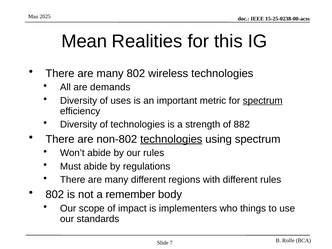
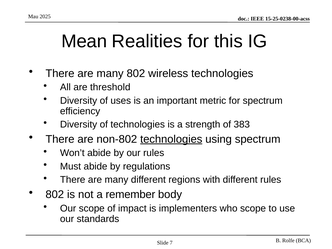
demands: demands -> threshold (110, 87)
spectrum underline: present -> none (263, 101)
882: 882 -> 383 (242, 124)
who things: things -> scope (253, 208)
